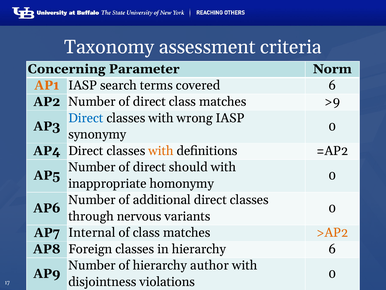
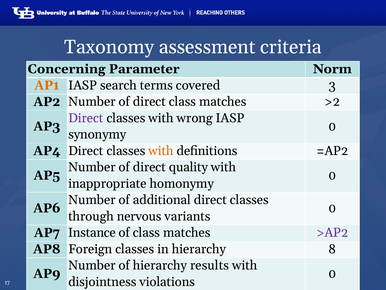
covered 6: 6 -> 3 (332, 85)
>9: >9 -> >2 (332, 102)
Direct colour: blue -> purple (86, 118)
should: should -> quality (188, 167)
Internal: Internal -> Instance (92, 232)
>AP2 colour: orange -> purple (332, 232)
hierarchy 6: 6 -> 8 (332, 249)
author: author -> results (209, 265)
